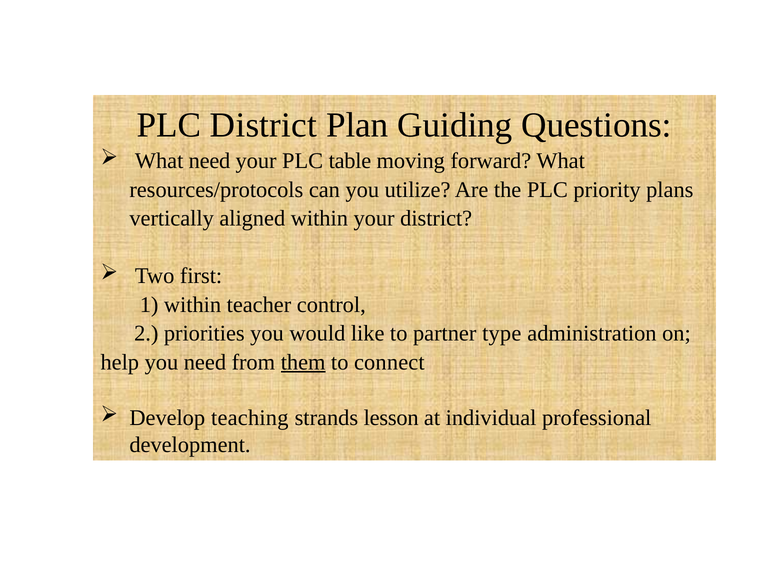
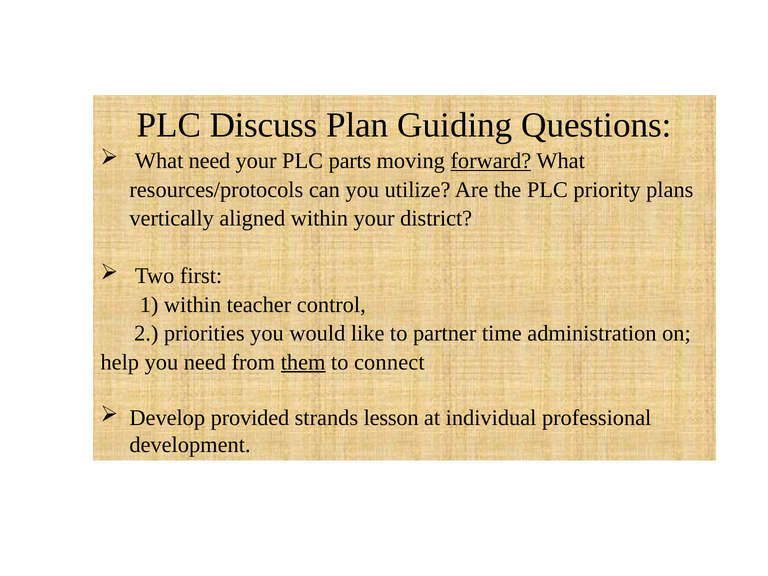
PLC District: District -> Discuss (264, 125)
table: table -> parts (350, 161)
forward underline: none -> present (491, 161)
type: type -> time (502, 333)
teaching: teaching -> provided (250, 418)
